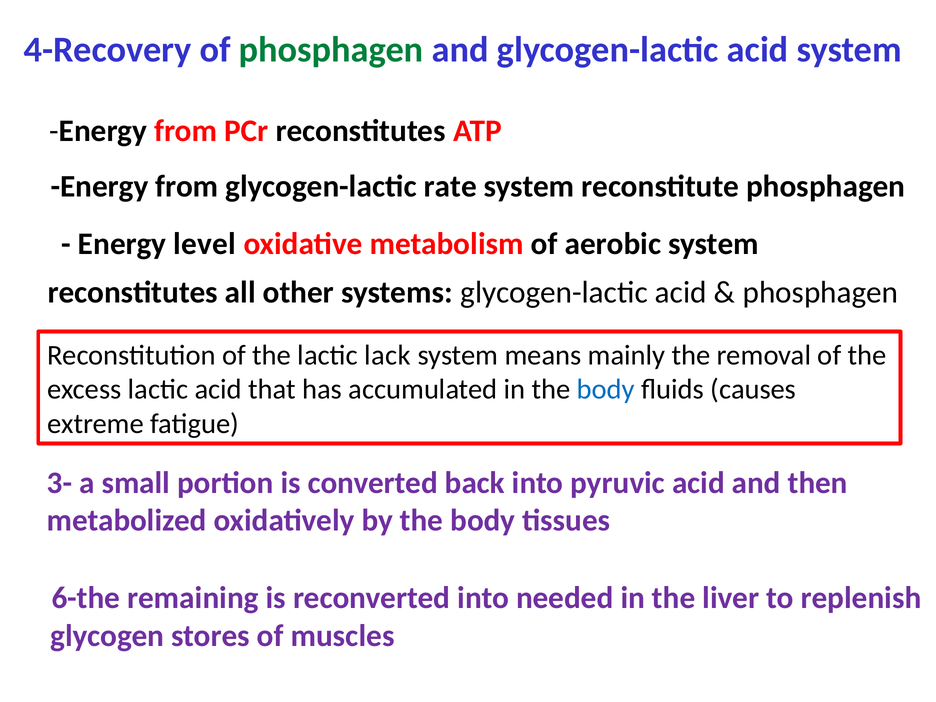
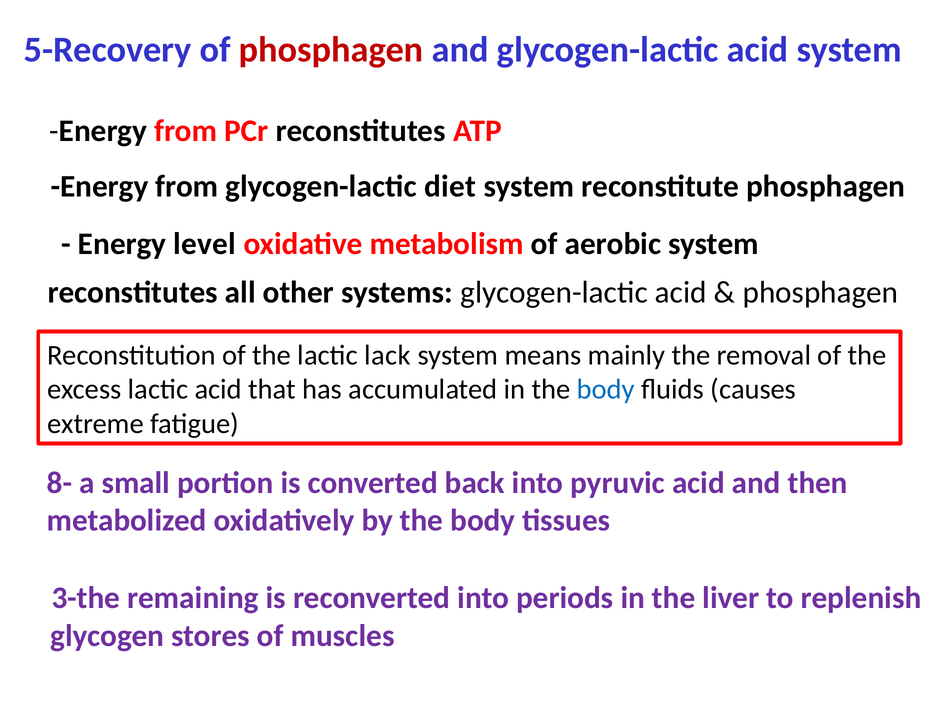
4-Recovery: 4-Recovery -> 5-Recovery (108, 50)
phosphagen colour: green -> red (331, 50)
rate: rate -> diet (450, 186)
3-: 3- -> 8- (59, 483)
6-the: 6-the -> 3-the (86, 598)
needed: needed -> periods (565, 598)
